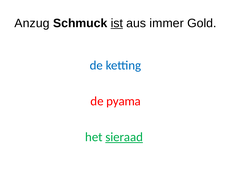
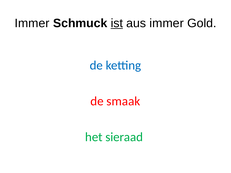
Anzug: Anzug -> Immer (32, 23)
pyama: pyama -> smaak (123, 101)
sieraad underline: present -> none (124, 137)
